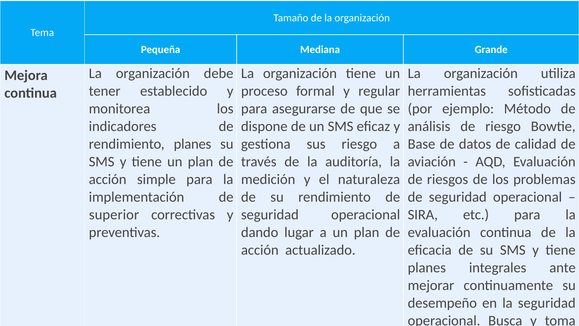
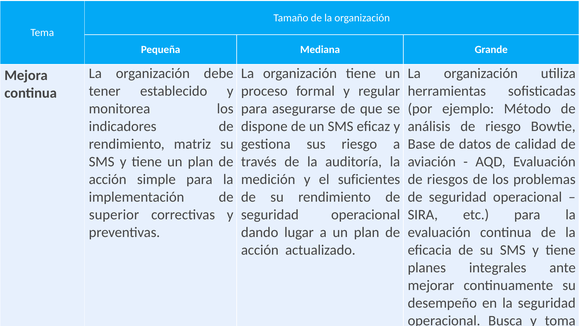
rendimiento planes: planes -> matriz (192, 144)
naturaleza: naturaleza -> suficientes (369, 179)
